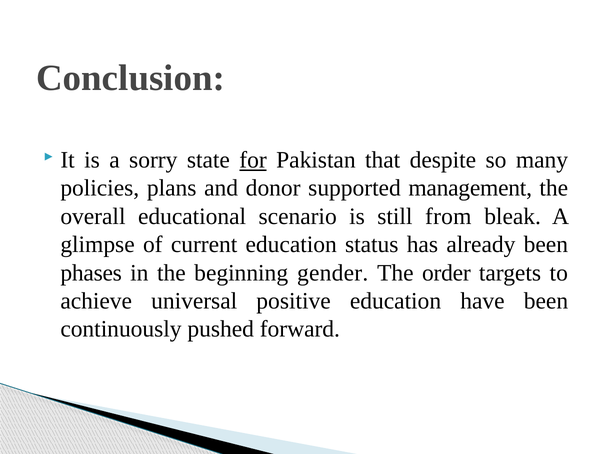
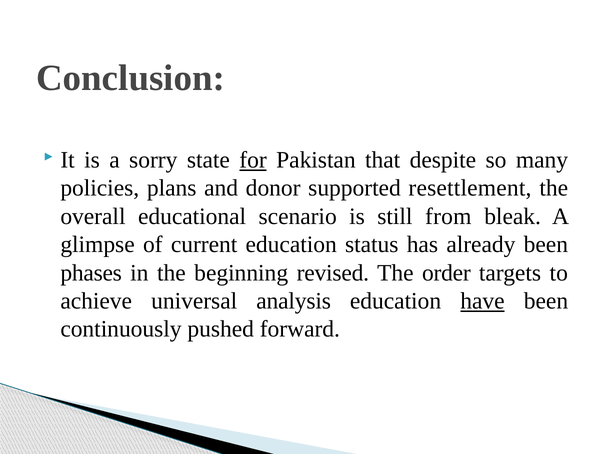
management: management -> resettlement (470, 188)
gender: gender -> revised (333, 273)
positive: positive -> analysis (294, 301)
have underline: none -> present (482, 301)
